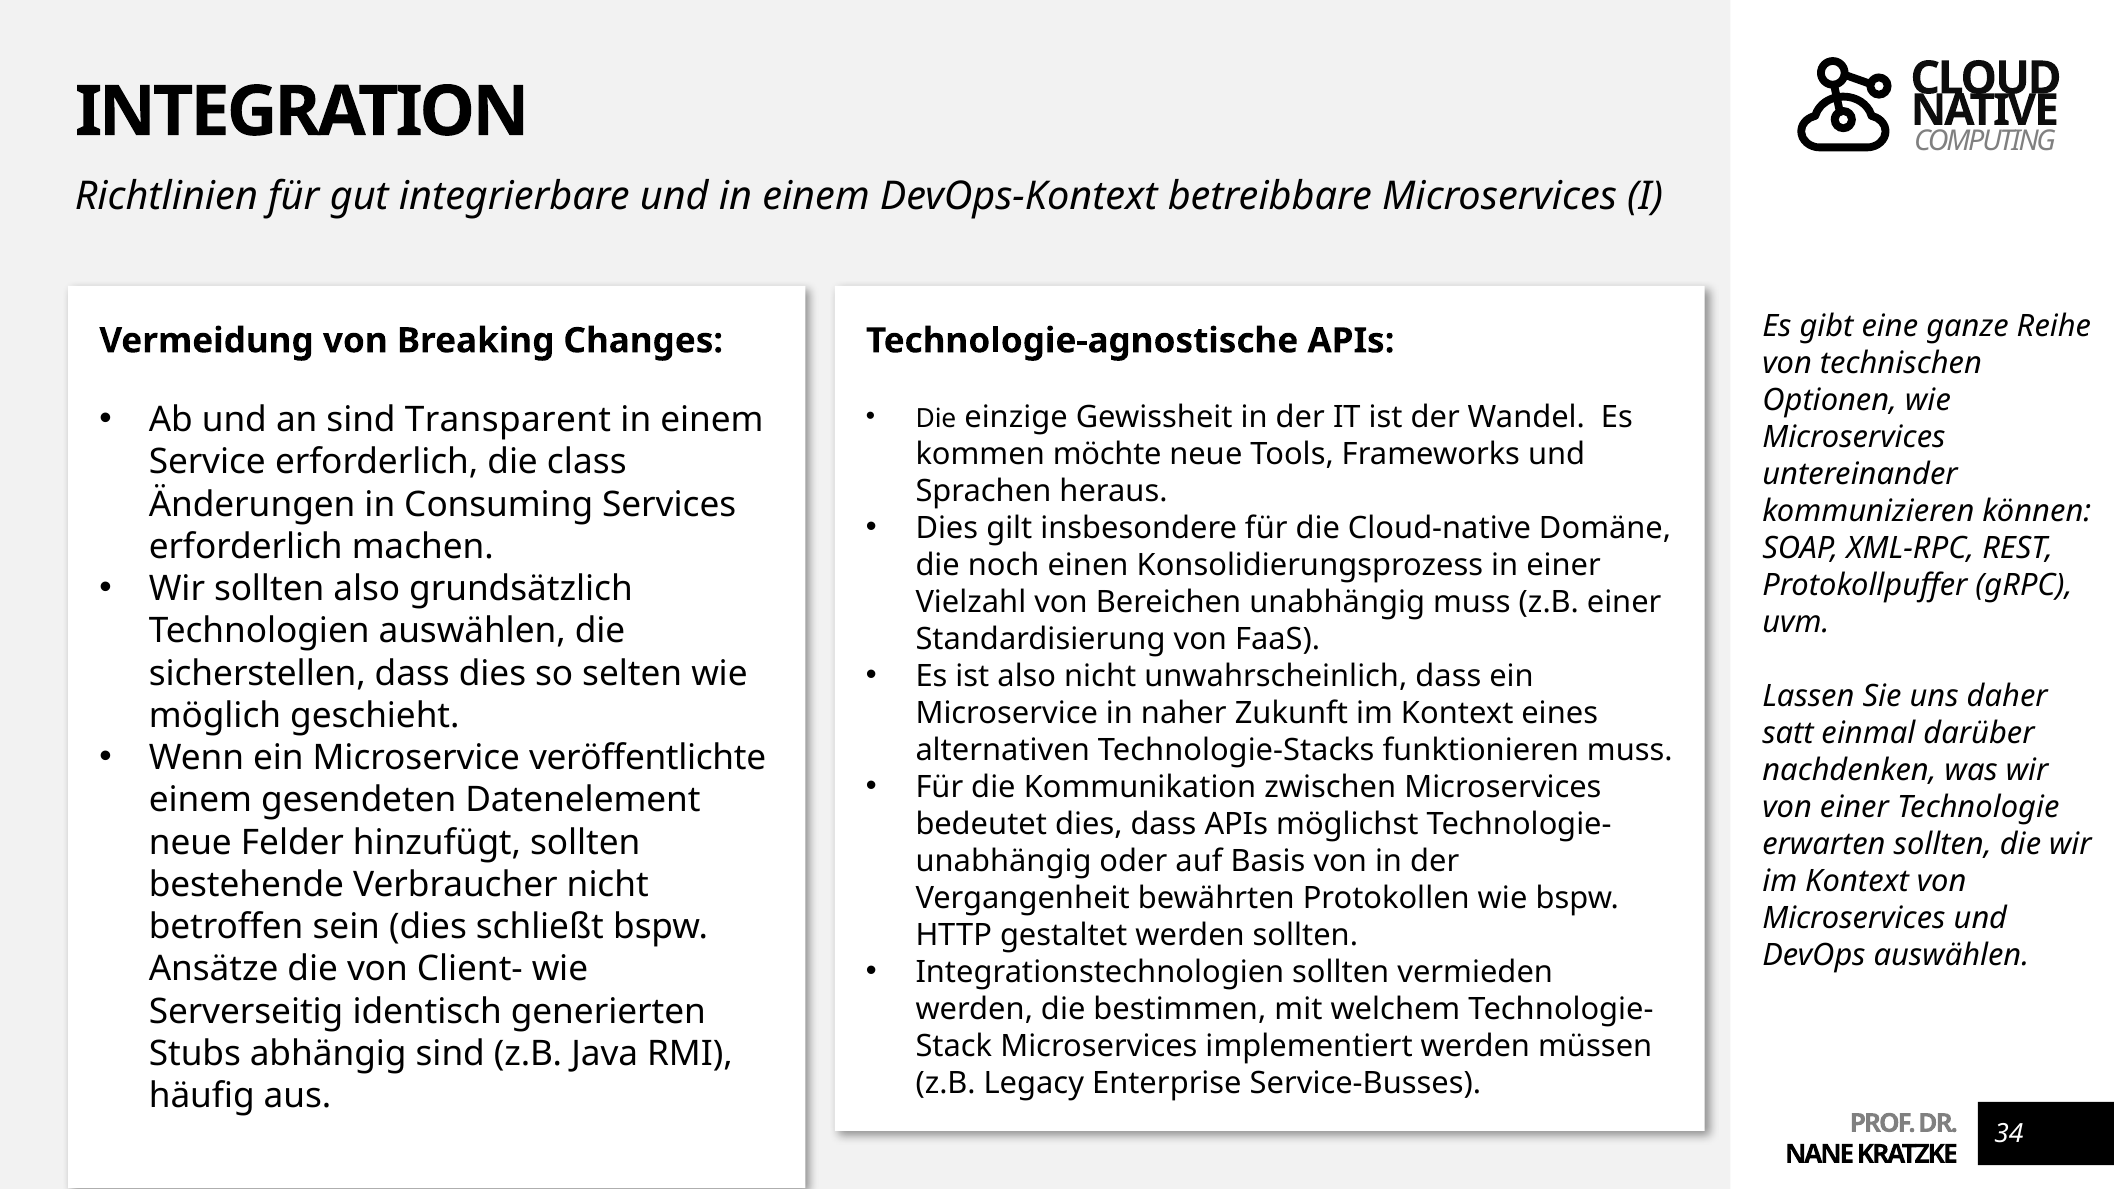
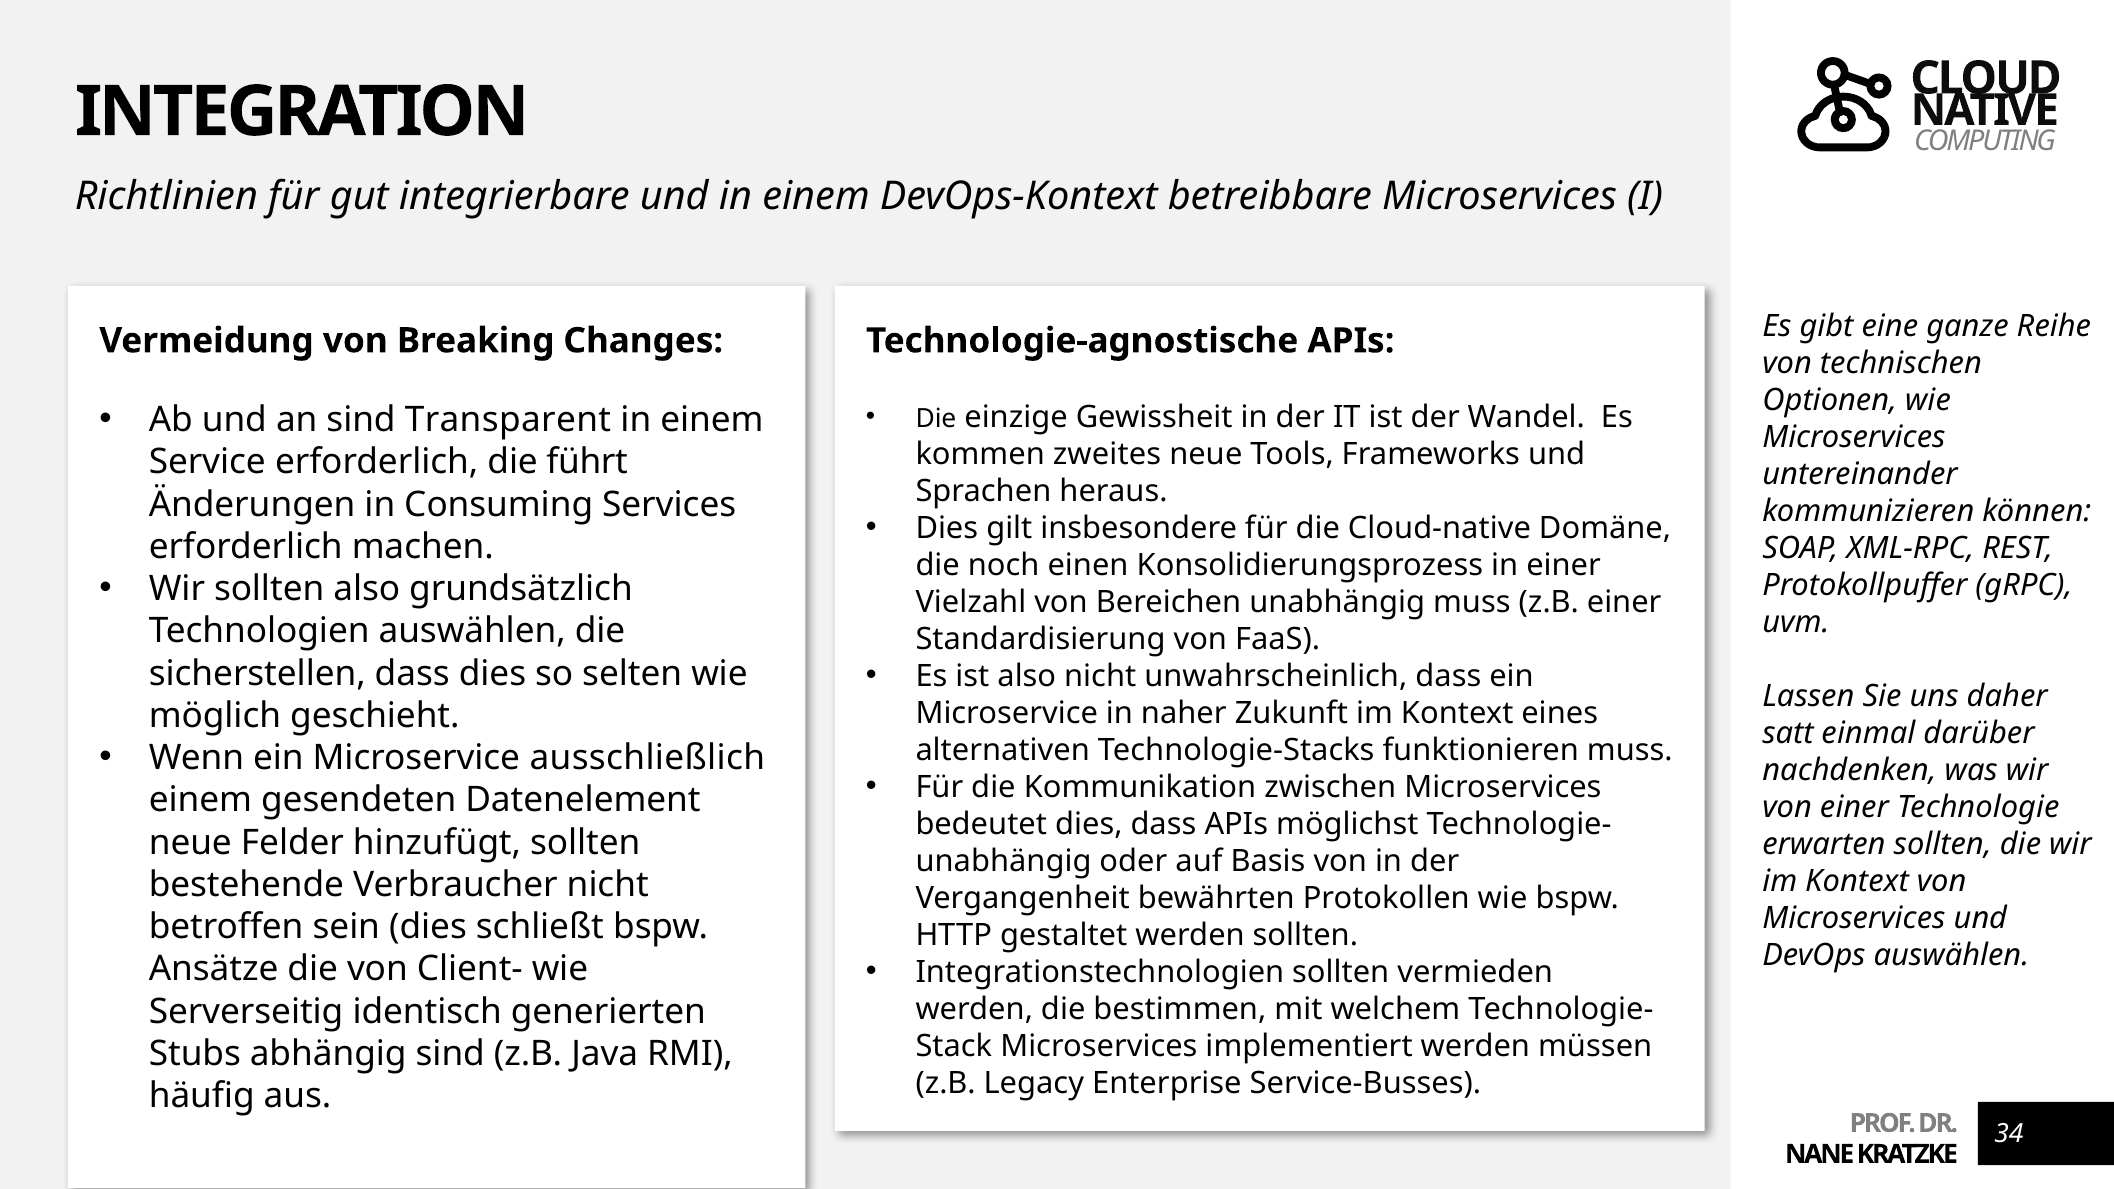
möchte: möchte -> zweites (1107, 454)
class: class -> führt (587, 462)
veröffentlichte: veröffentlichte -> ausschließlich (647, 758)
